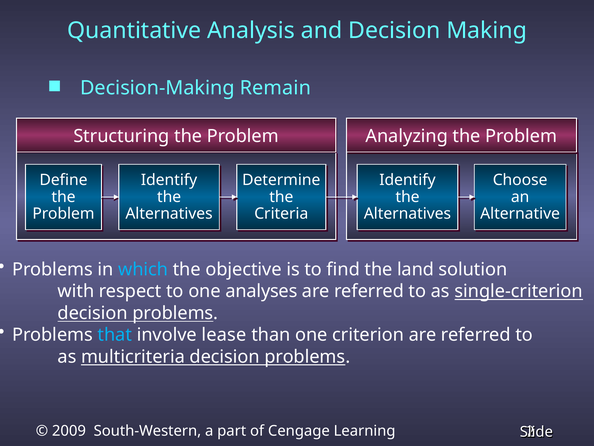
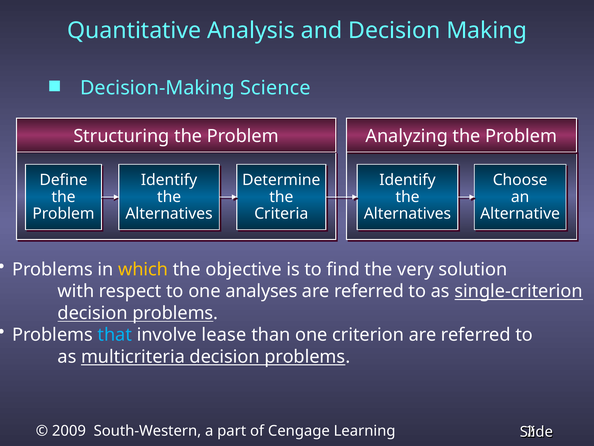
Remain: Remain -> Science (275, 88)
which colour: light blue -> yellow (143, 269)
land: land -> very (415, 269)
